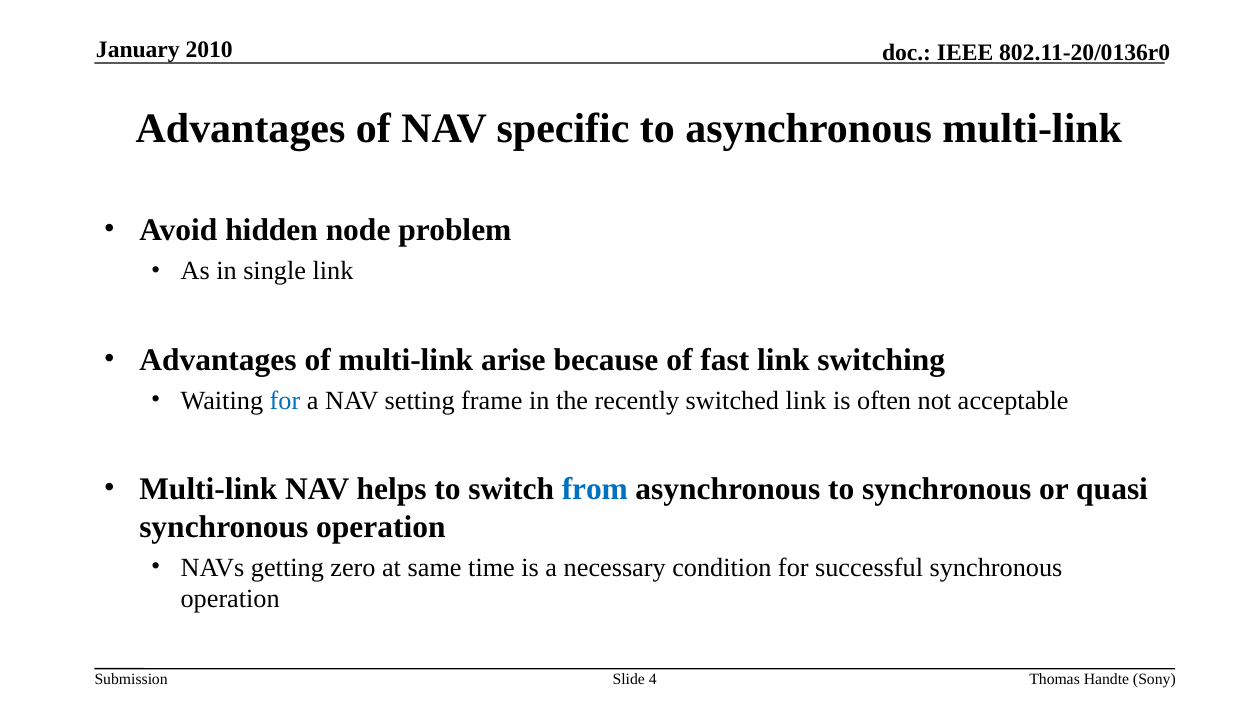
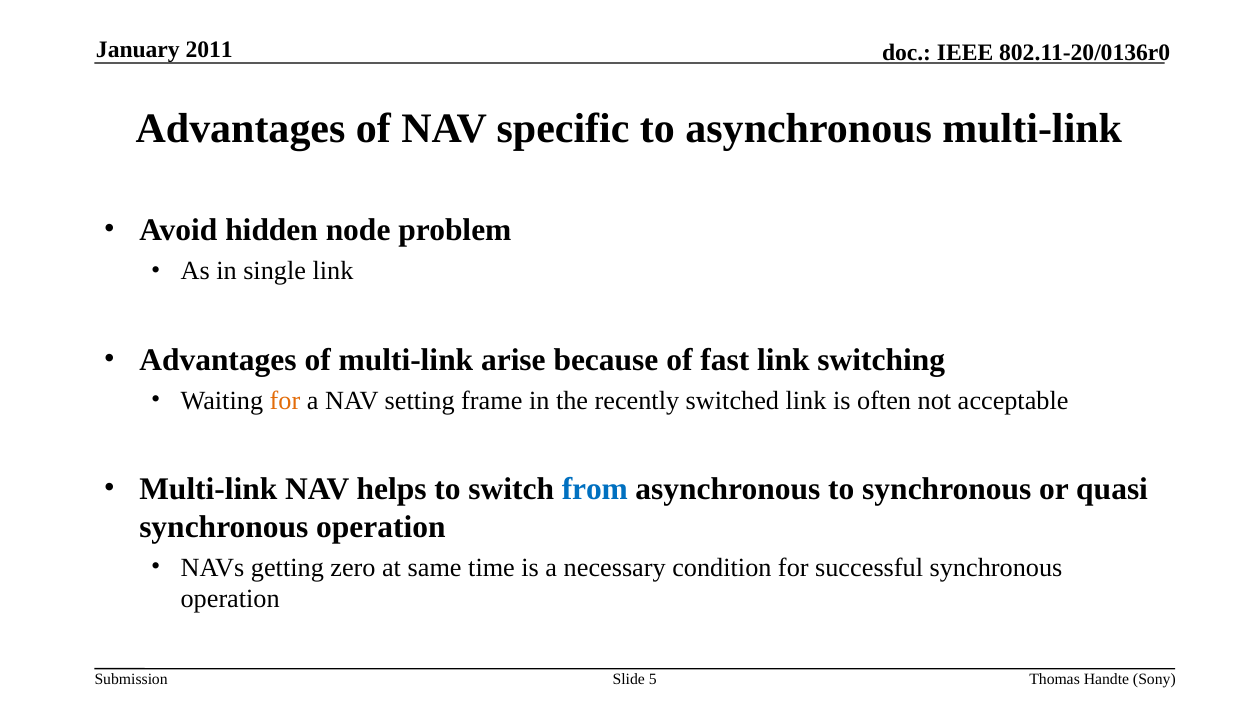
2010: 2010 -> 2011 (209, 50)
for colour: blue -> orange (285, 401)
4: 4 -> 5 (653, 679)
